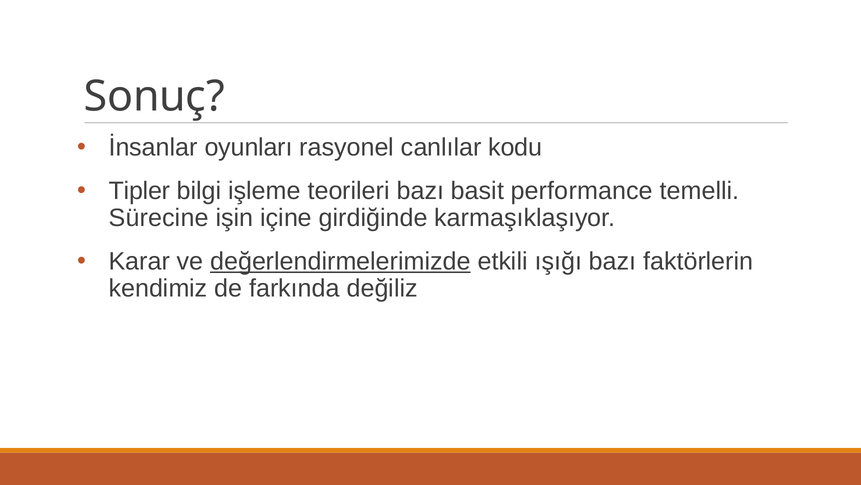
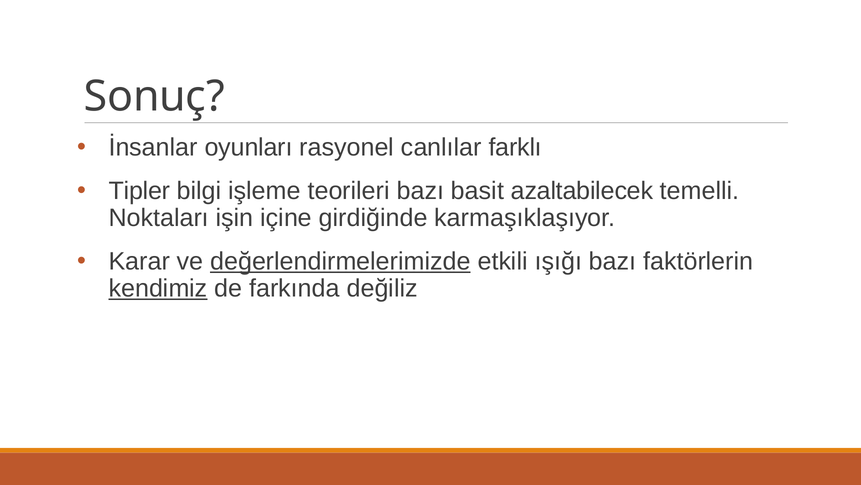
kodu: kodu -> farklı (515, 147)
performance: performance -> azaltabilecek (582, 191)
Sürecine: Sürecine -> Noktaları (159, 218)
kendimiz underline: none -> present (158, 288)
